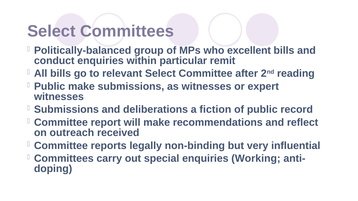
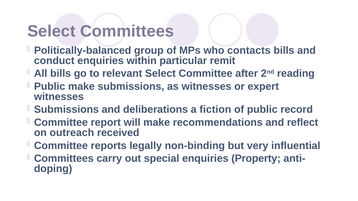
excellent: excellent -> contacts (249, 51)
Working: Working -> Property (256, 159)
